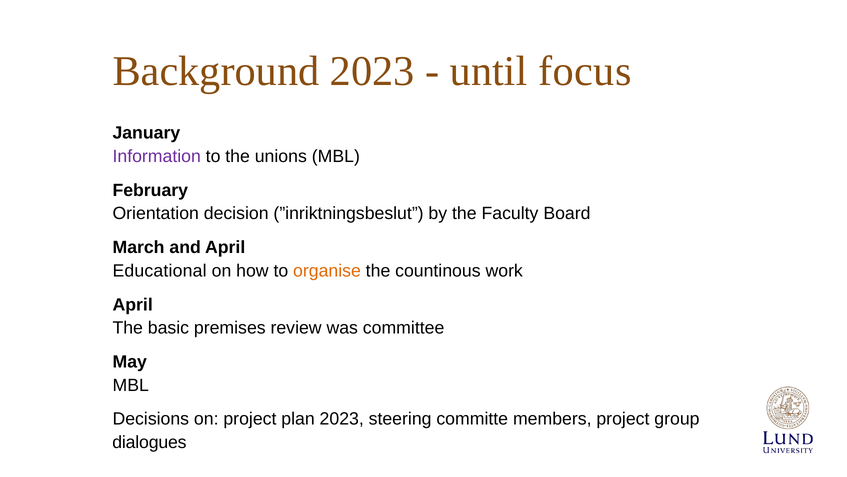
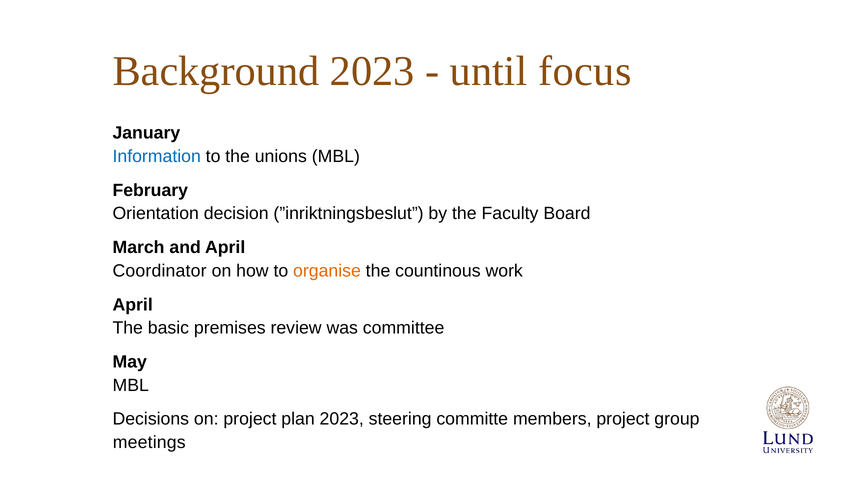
Information colour: purple -> blue (157, 156)
Educational: Educational -> Coordinator (160, 270)
dialogues: dialogues -> meetings (149, 442)
